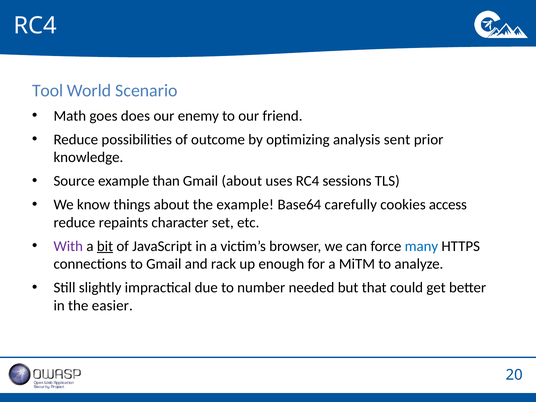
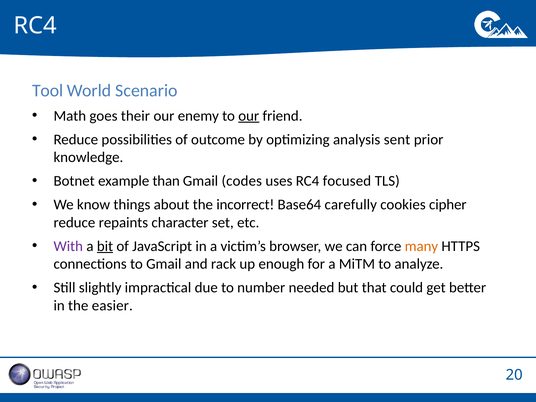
does: does -> their (135, 116)
our underline: none -> present (249, 116)
Source: Source -> Botnet (74, 181)
Gmail about: about -> codes (242, 181)
sessions: sessions -> focused (347, 181)
the example: example -> incorrect (245, 205)
access: access -> cipher (448, 205)
many colour: blue -> orange (421, 246)
